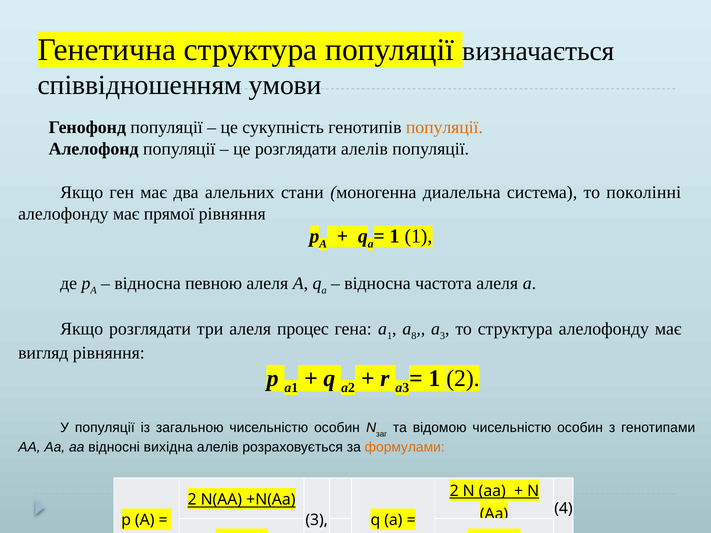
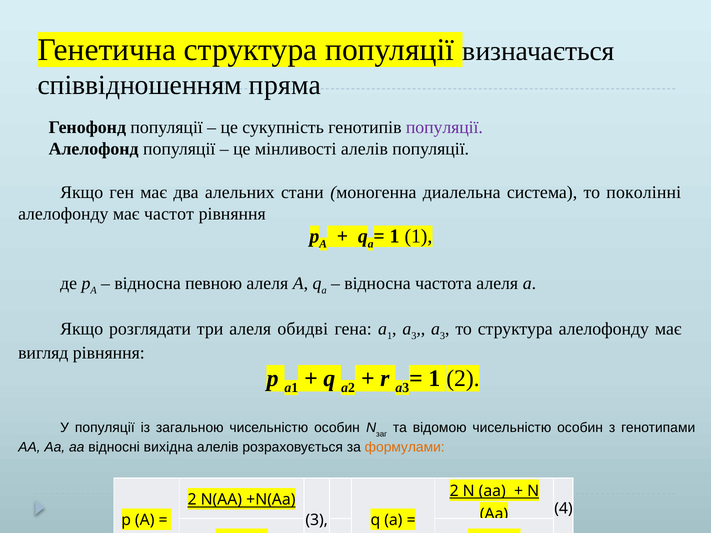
умови: умови -> пряма (285, 85)
популяції colour: orange -> purple (444, 128)
це розглядати: розглядати -> мінливості (296, 149)
прямої: прямої -> частот (169, 214)
процес: процес -> обидві (303, 329)
8: 8 -> 3 (414, 336)
